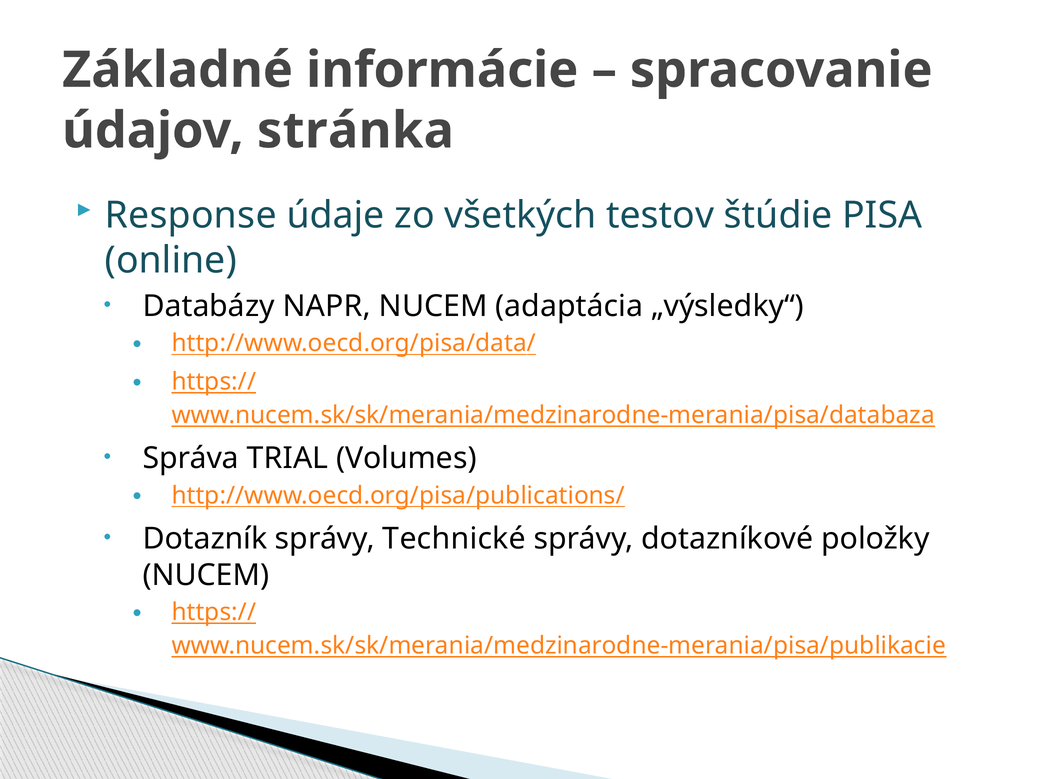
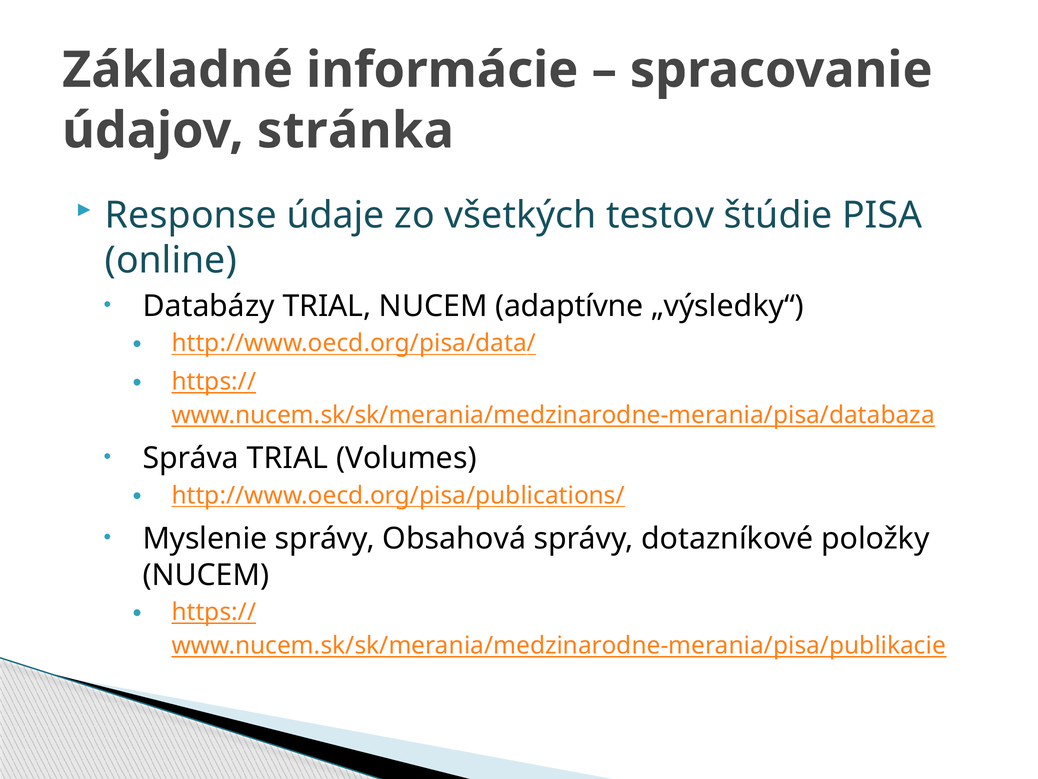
Databázy NAPR: NAPR -> TRIAL (327, 306)
adaptácia: adaptácia -> adaptívne (569, 306)
Dotazník: Dotazník -> Myslenie (205, 538)
Technické: Technické -> Obsahová (454, 538)
